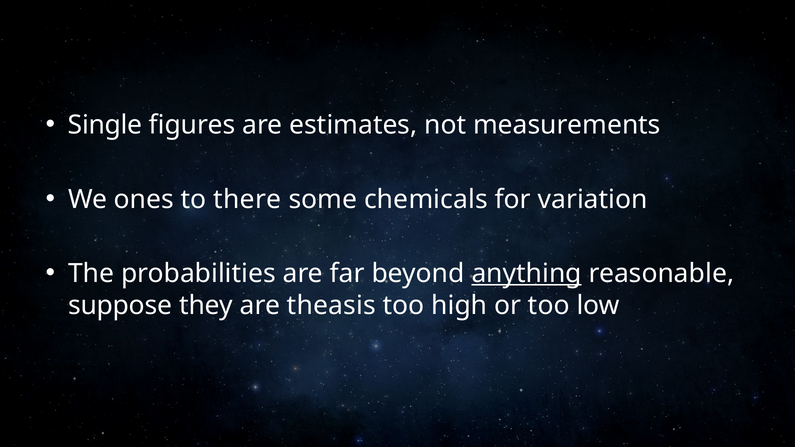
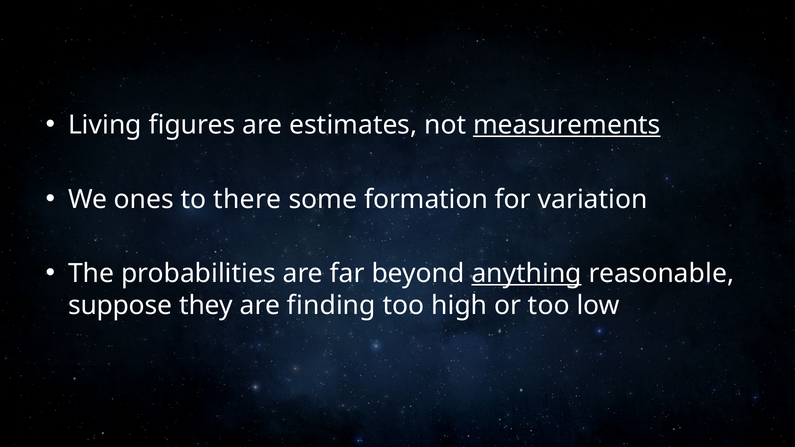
Single: Single -> Living (105, 125)
measurements underline: none -> present (567, 125)
chemicals: chemicals -> formation (426, 199)
theasis: theasis -> finding (331, 305)
